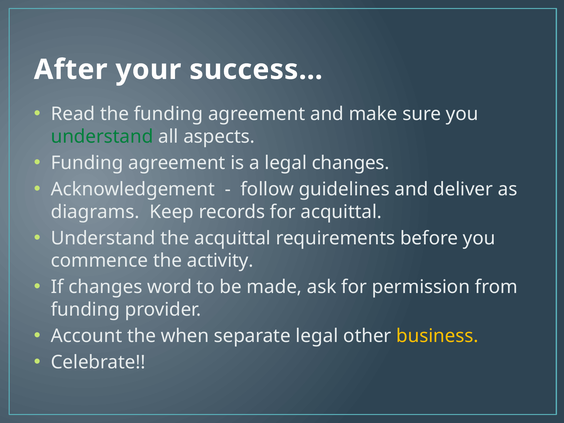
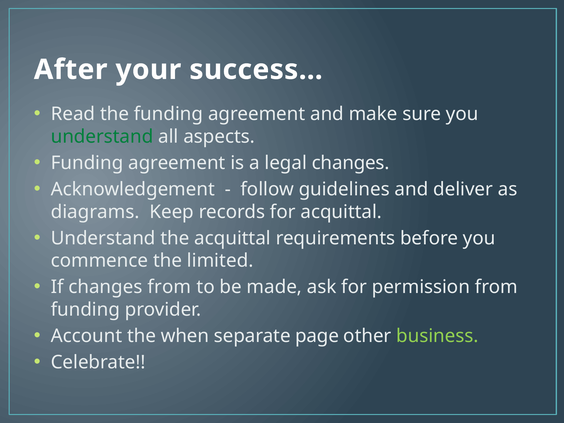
activity: activity -> limited (220, 261)
changes word: word -> from (169, 287)
separate legal: legal -> page (317, 336)
business colour: yellow -> light green (437, 336)
